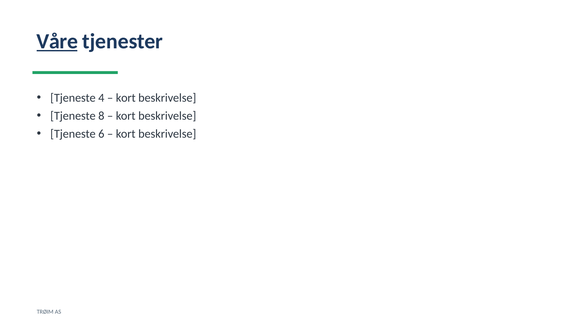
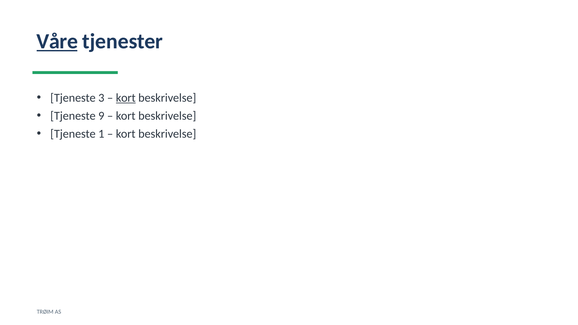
4: 4 -> 3 (101, 98)
kort underline: none -> present (126, 98)
8: 8 -> 9 (101, 116)
6: 6 -> 1 (101, 134)
